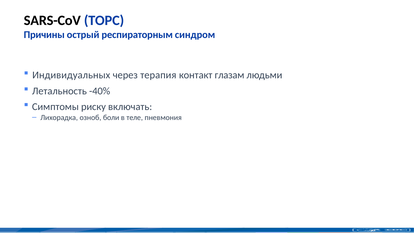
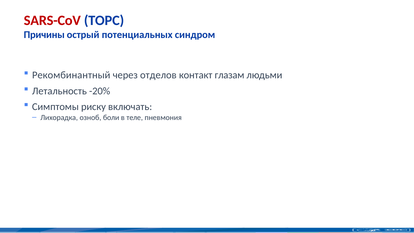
SARS-CoV colour: black -> red (52, 20)
респираторным: респираторным -> потенциальных (137, 35)
Индивидуальных: Индивидуальных -> Рекомбинантный (71, 75)
терапия: терапия -> отделов (158, 75)
-40%: -40% -> -20% (100, 91)
